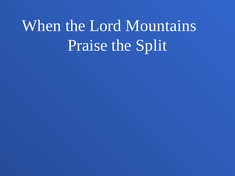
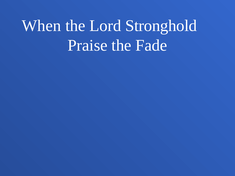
Mountains: Mountains -> Stronghold (161, 26)
Split: Split -> Fade (151, 45)
